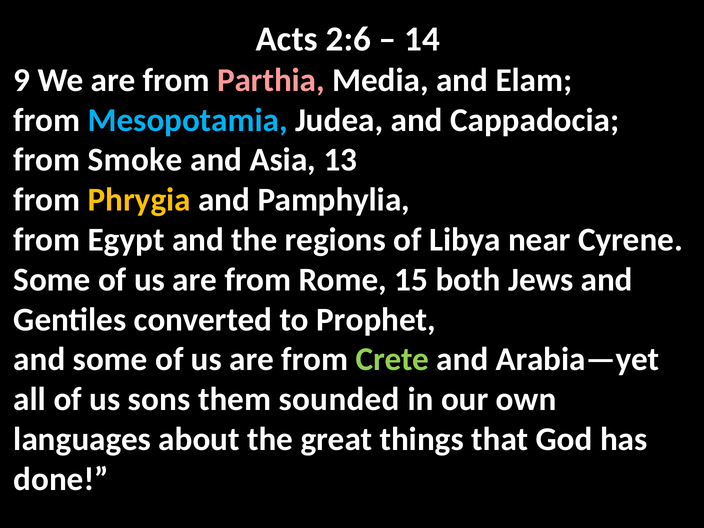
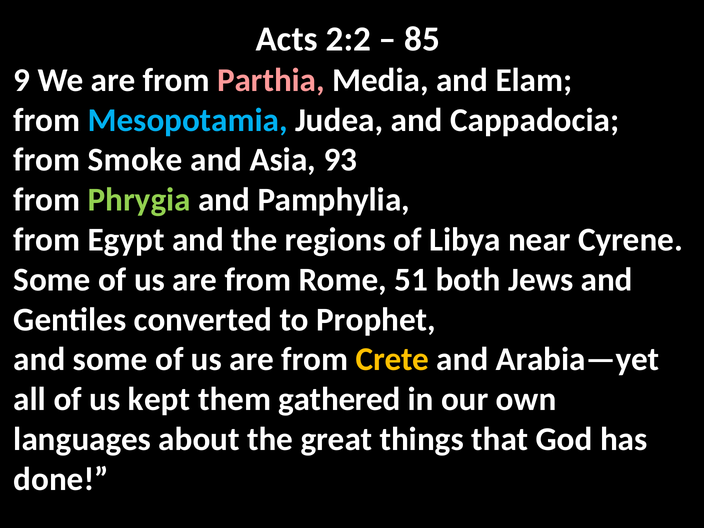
2:6: 2:6 -> 2:2 (348, 39)
14: 14 -> 85 (422, 39)
13: 13 -> 93 (340, 160)
Phrygia colour: yellow -> light green (139, 200)
15: 15 -> 51 (411, 280)
Crete colour: light green -> yellow (392, 359)
sons: sons -> kept (159, 399)
sounded: sounded -> gathered (340, 399)
